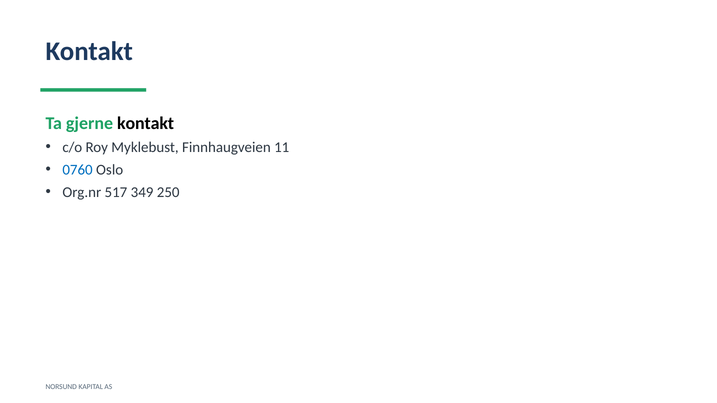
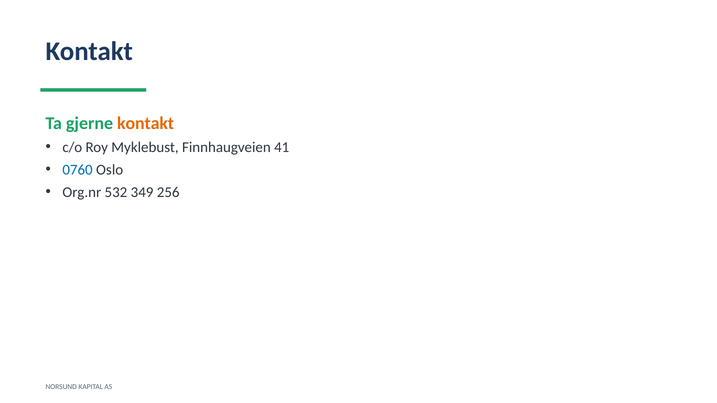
kontakt colour: black -> orange (146, 123)
11: 11 -> 41 (282, 147)
517: 517 -> 532 (116, 192)
250: 250 -> 256 (168, 192)
